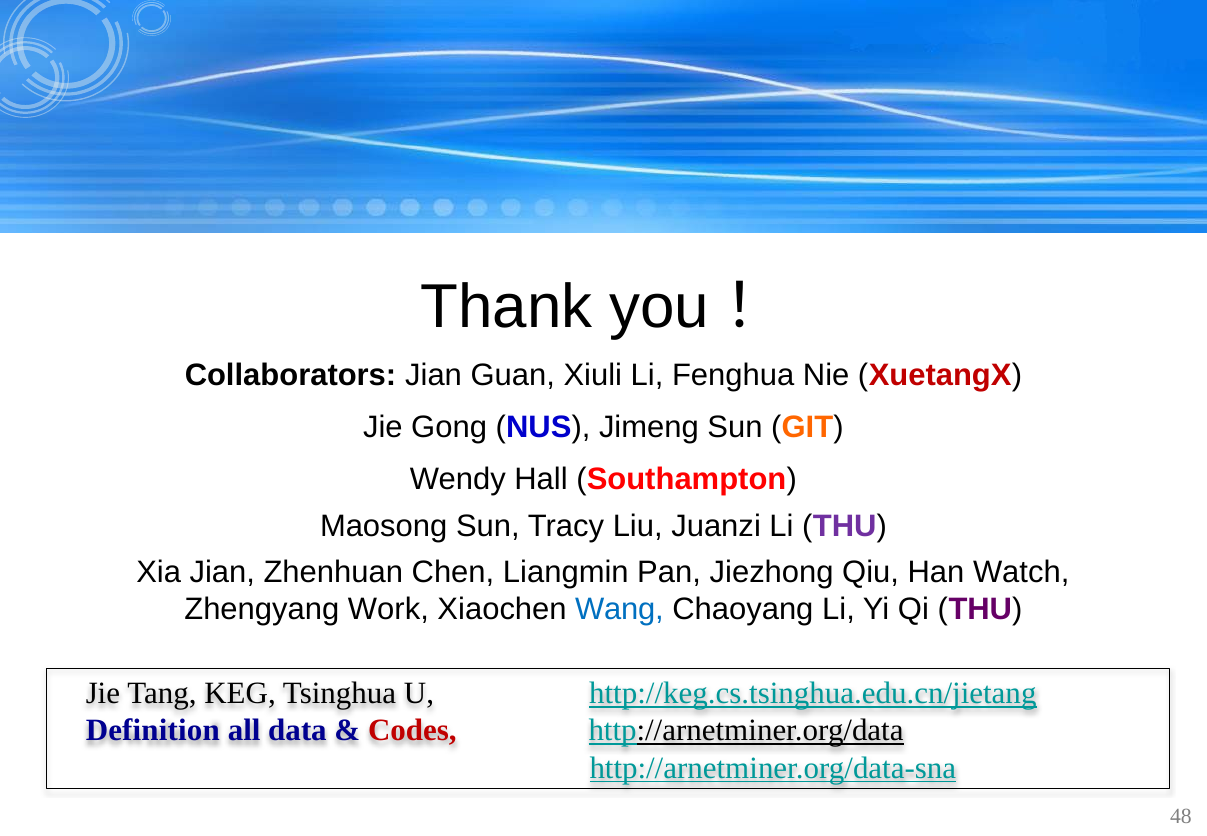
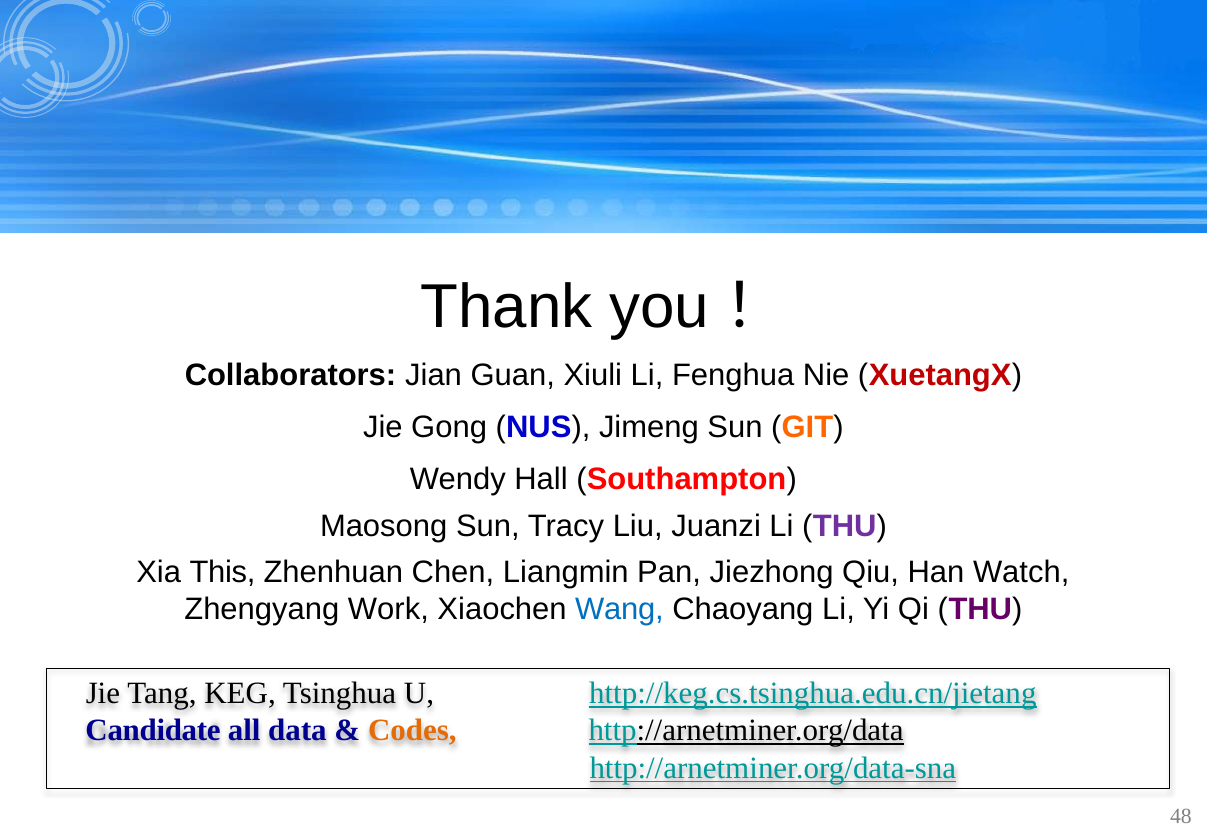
Xia Jian: Jian -> This (222, 572)
Definition: Definition -> Candidate (153, 730)
Codes colour: red -> orange (412, 730)
